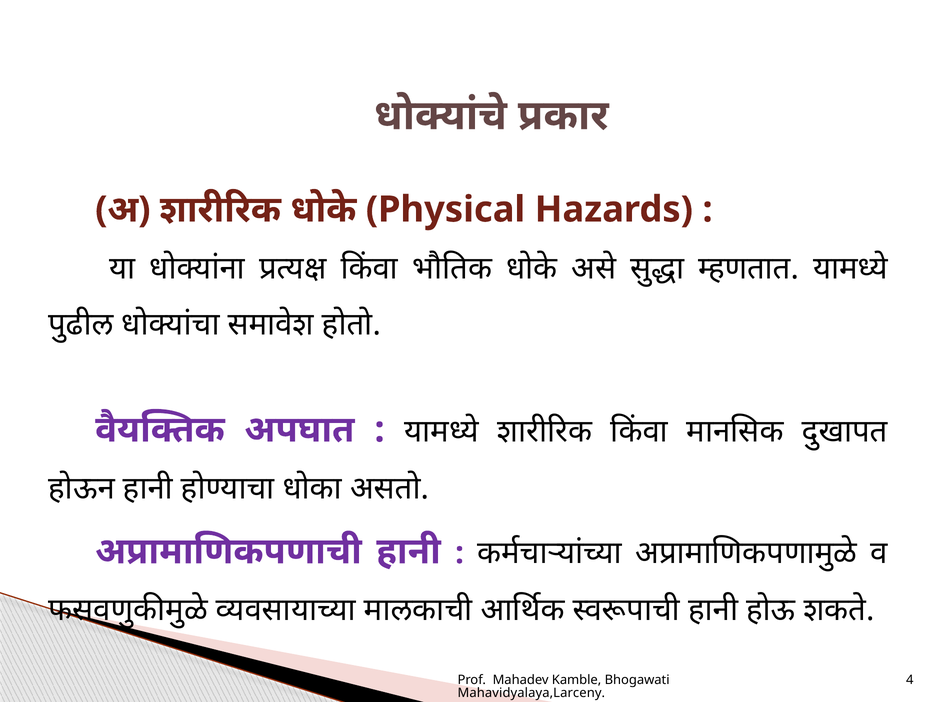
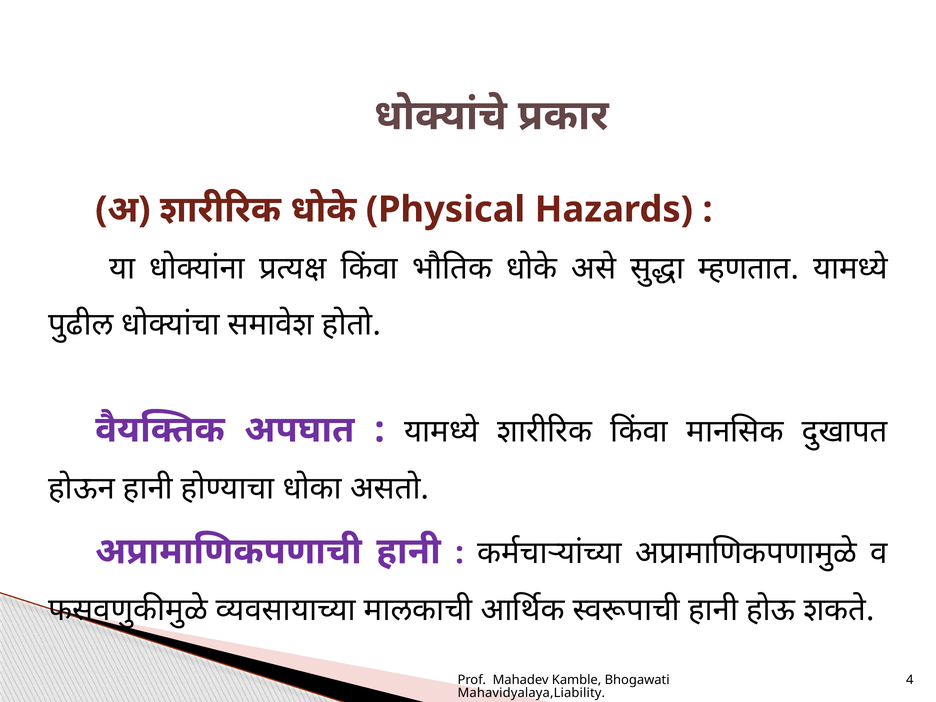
Mahavidyalaya,Larceny: Mahavidyalaya,Larceny -> Mahavidyalaya,Liability (531, 693)
